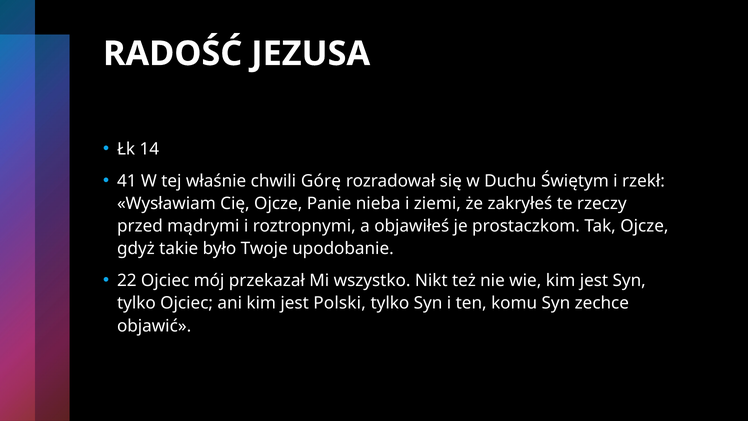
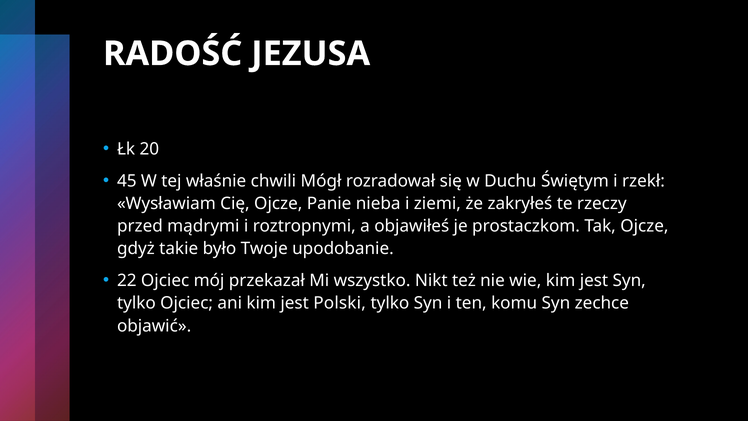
14: 14 -> 20 (149, 149)
41: 41 -> 45 (127, 181)
Górę: Górę -> Mógł (321, 181)
